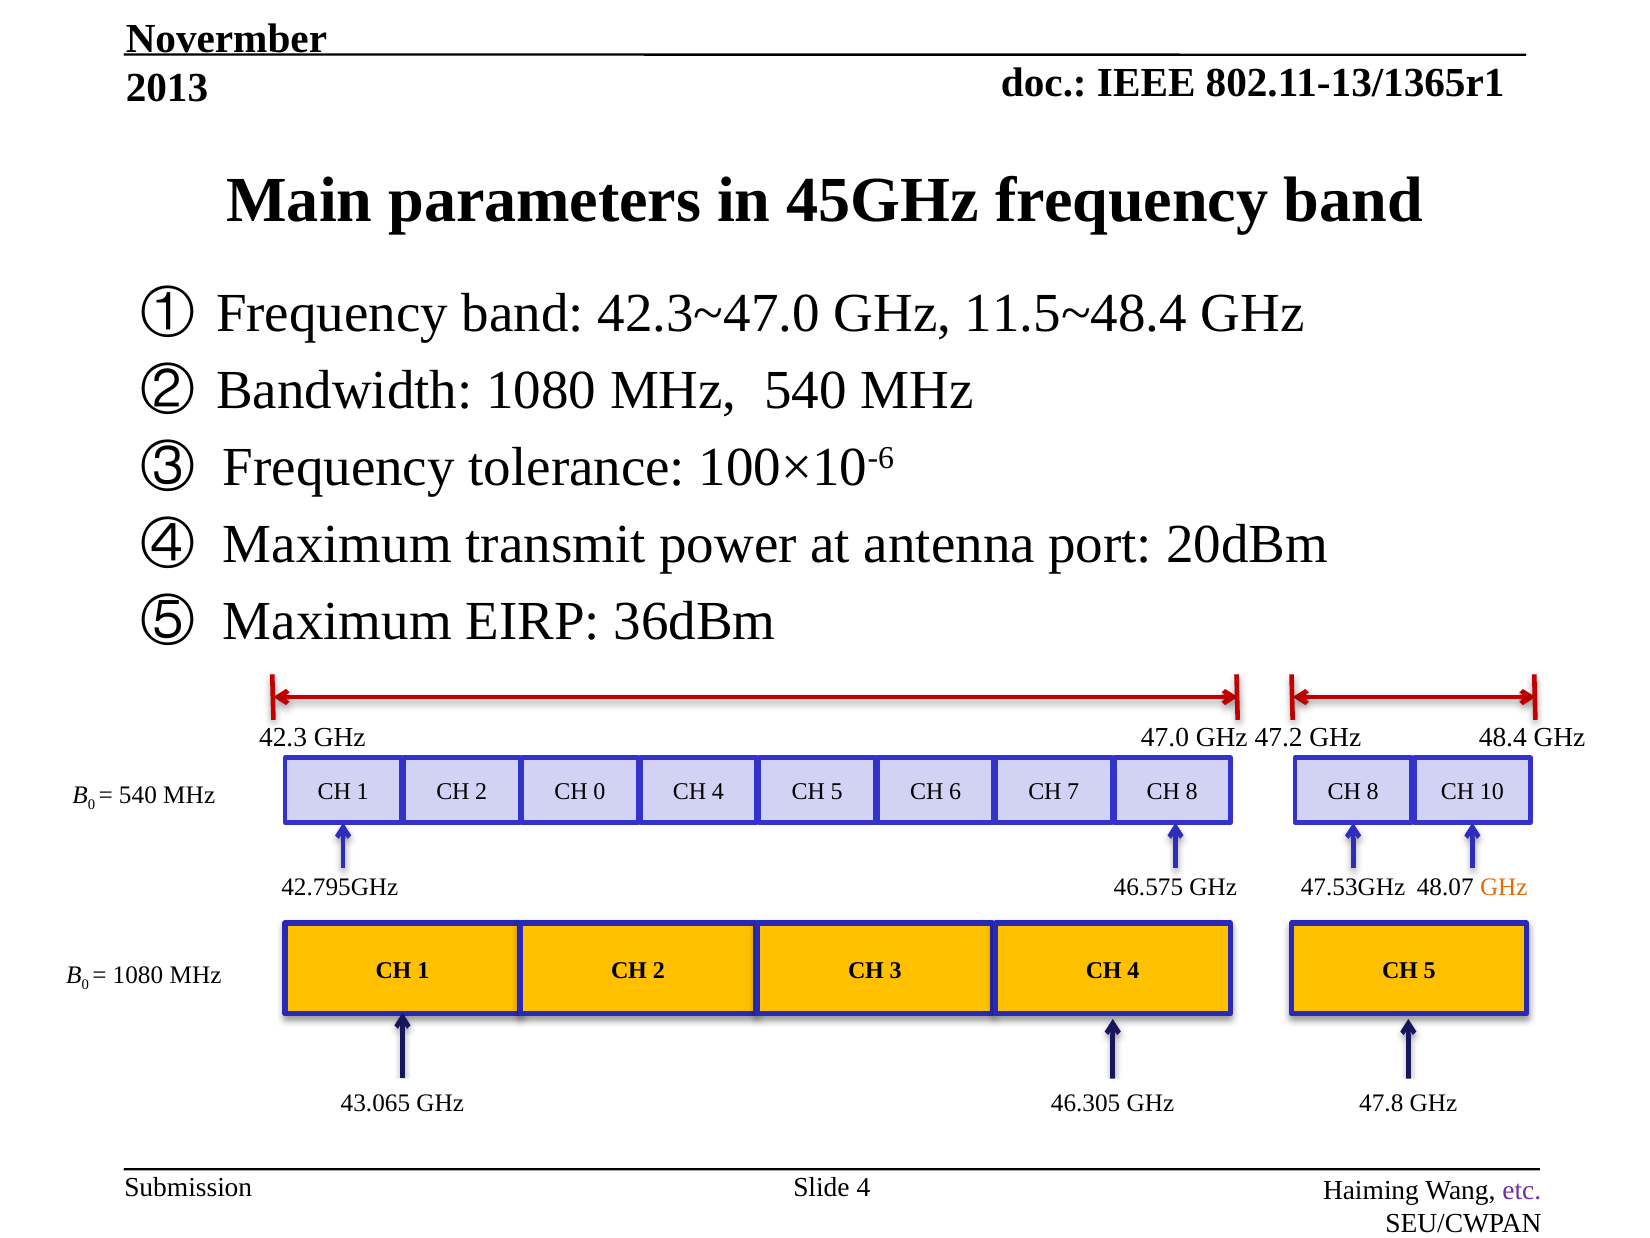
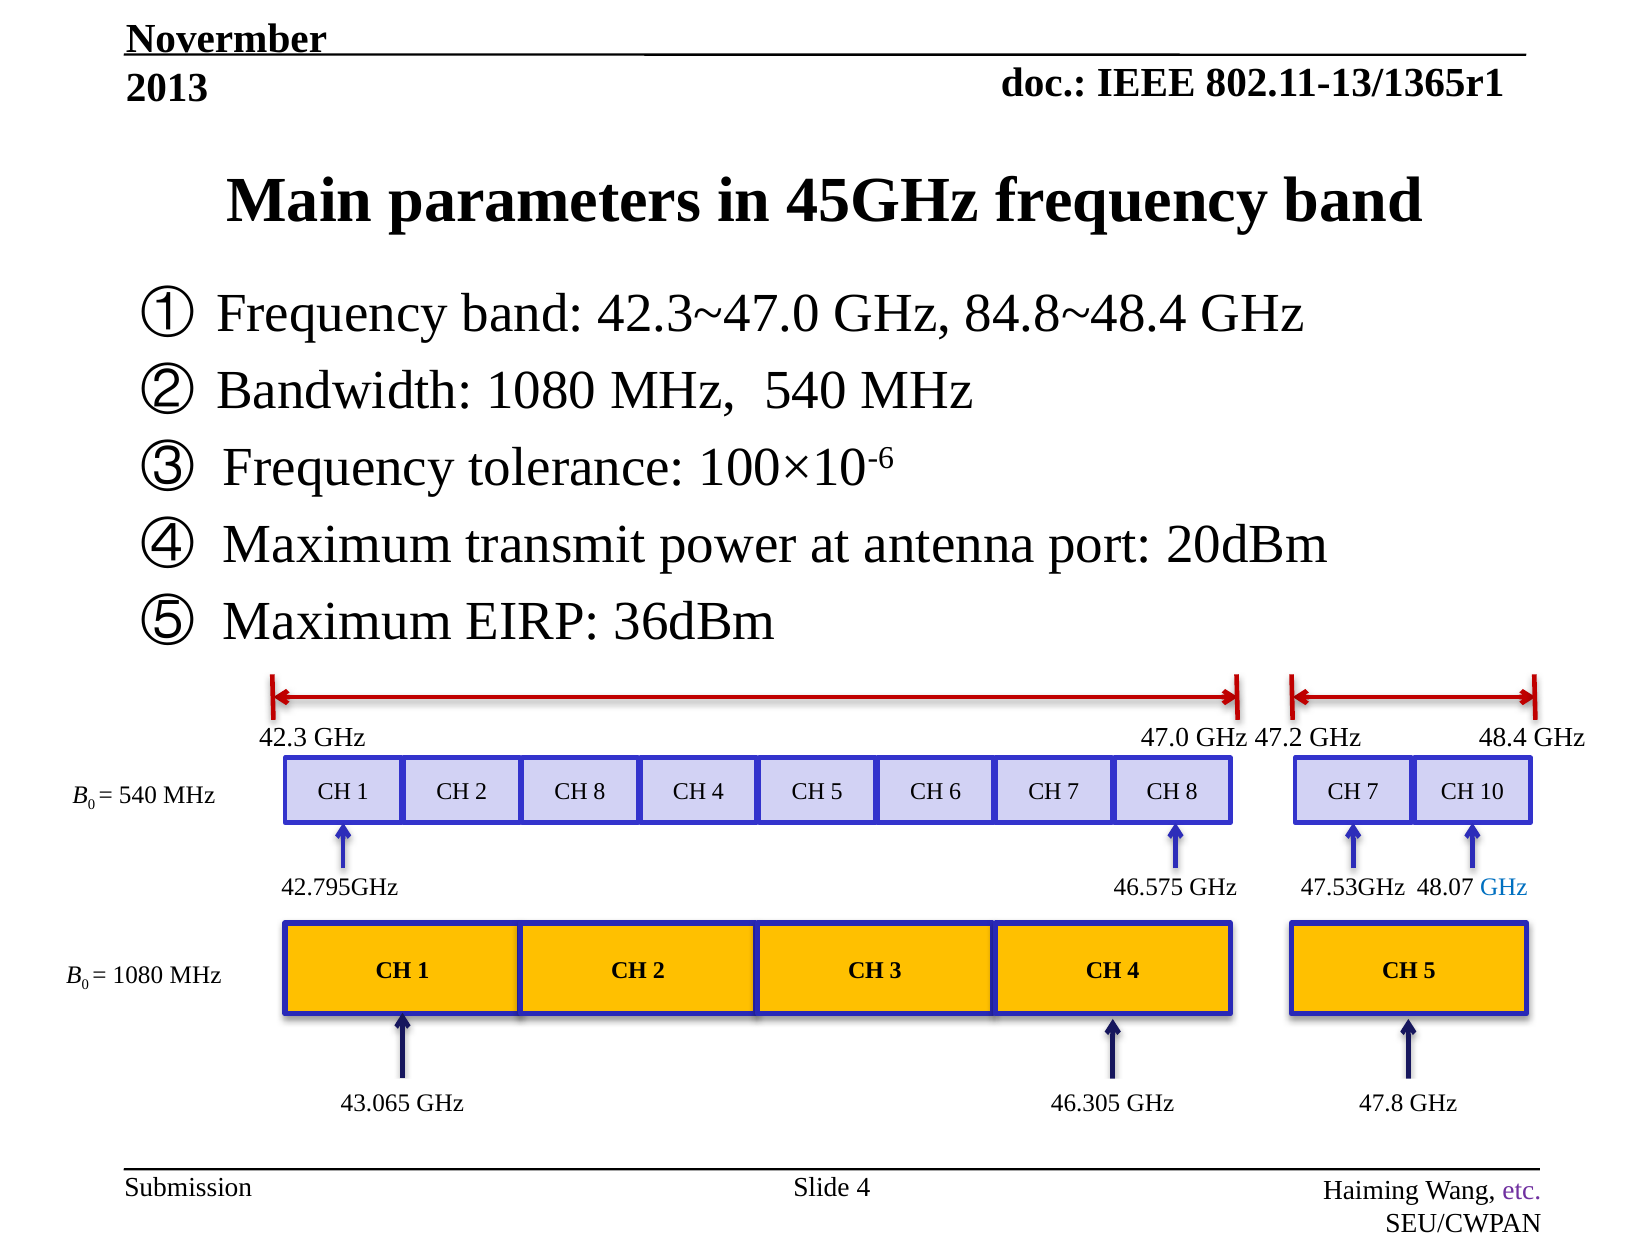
11.5~48.4: 11.5~48.4 -> 84.8~48.4 (1076, 313)
2 CH 0: 0 -> 8 (599, 792)
8 CH 8: 8 -> 7 (1373, 792)
GHz colour: orange -> blue (1504, 887)
